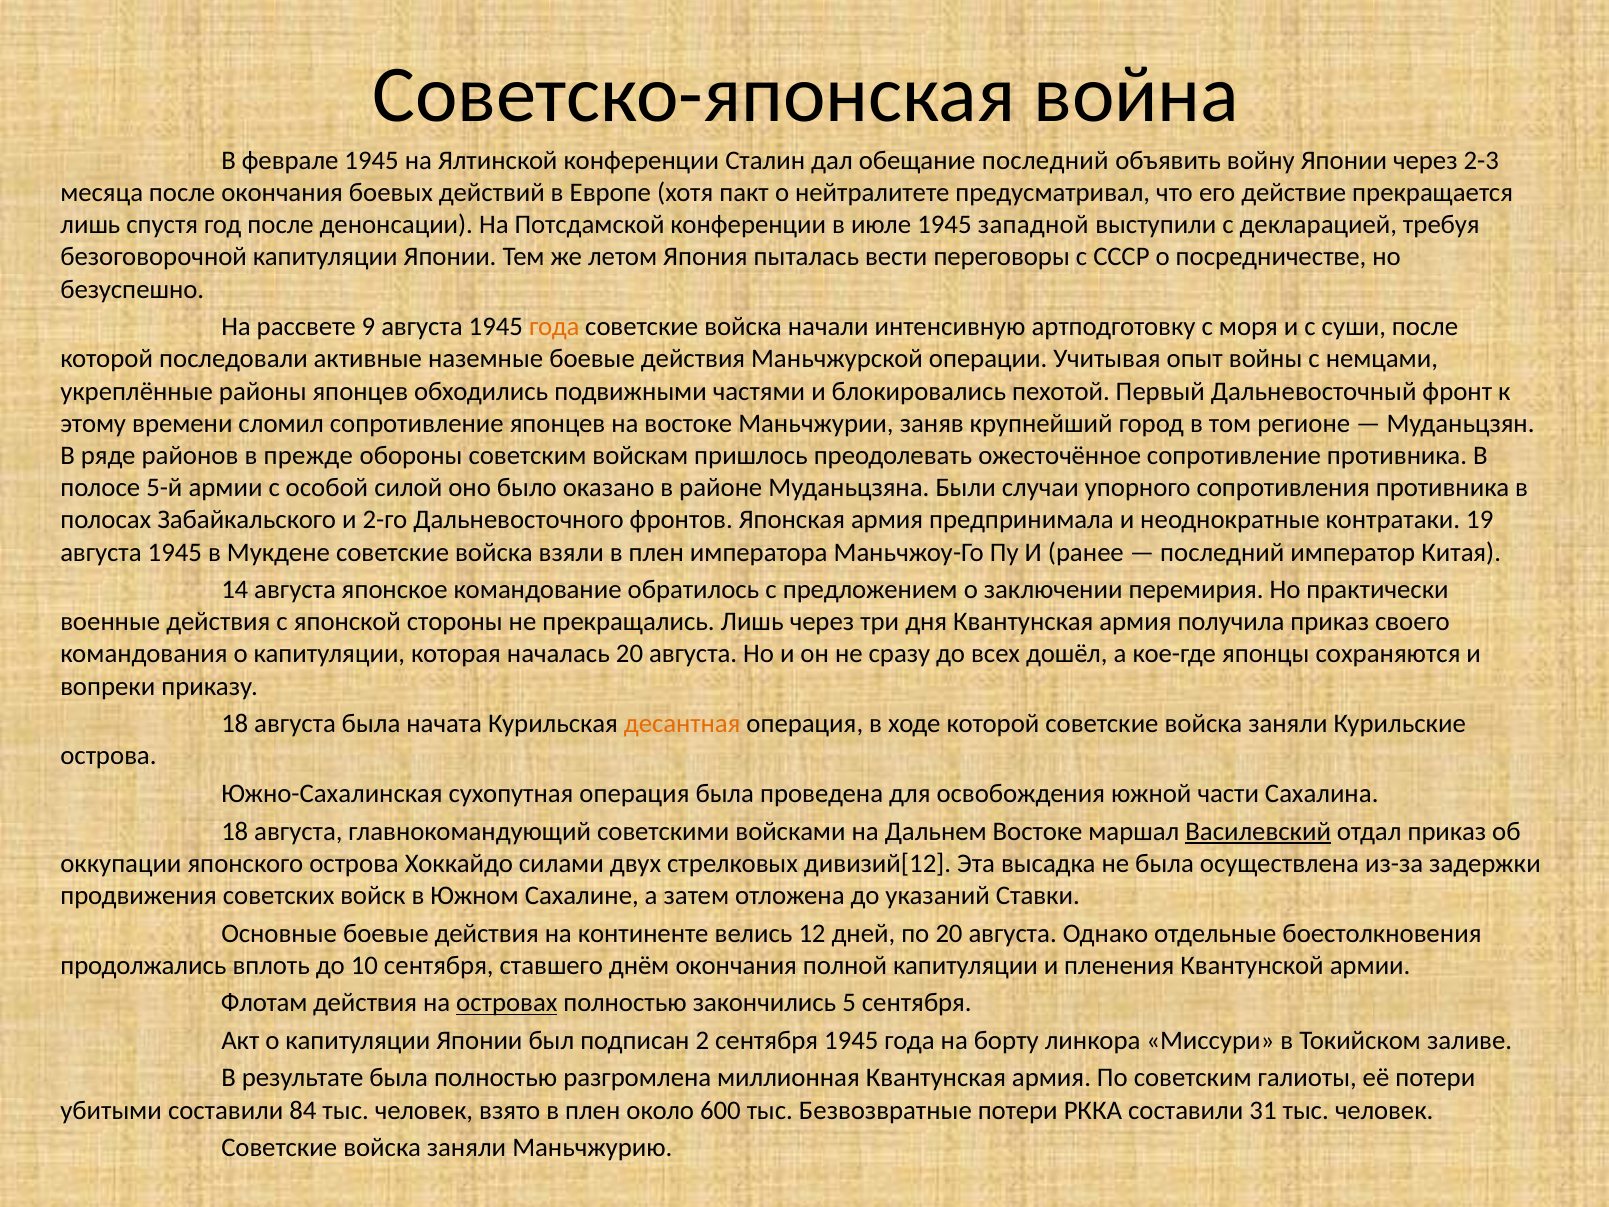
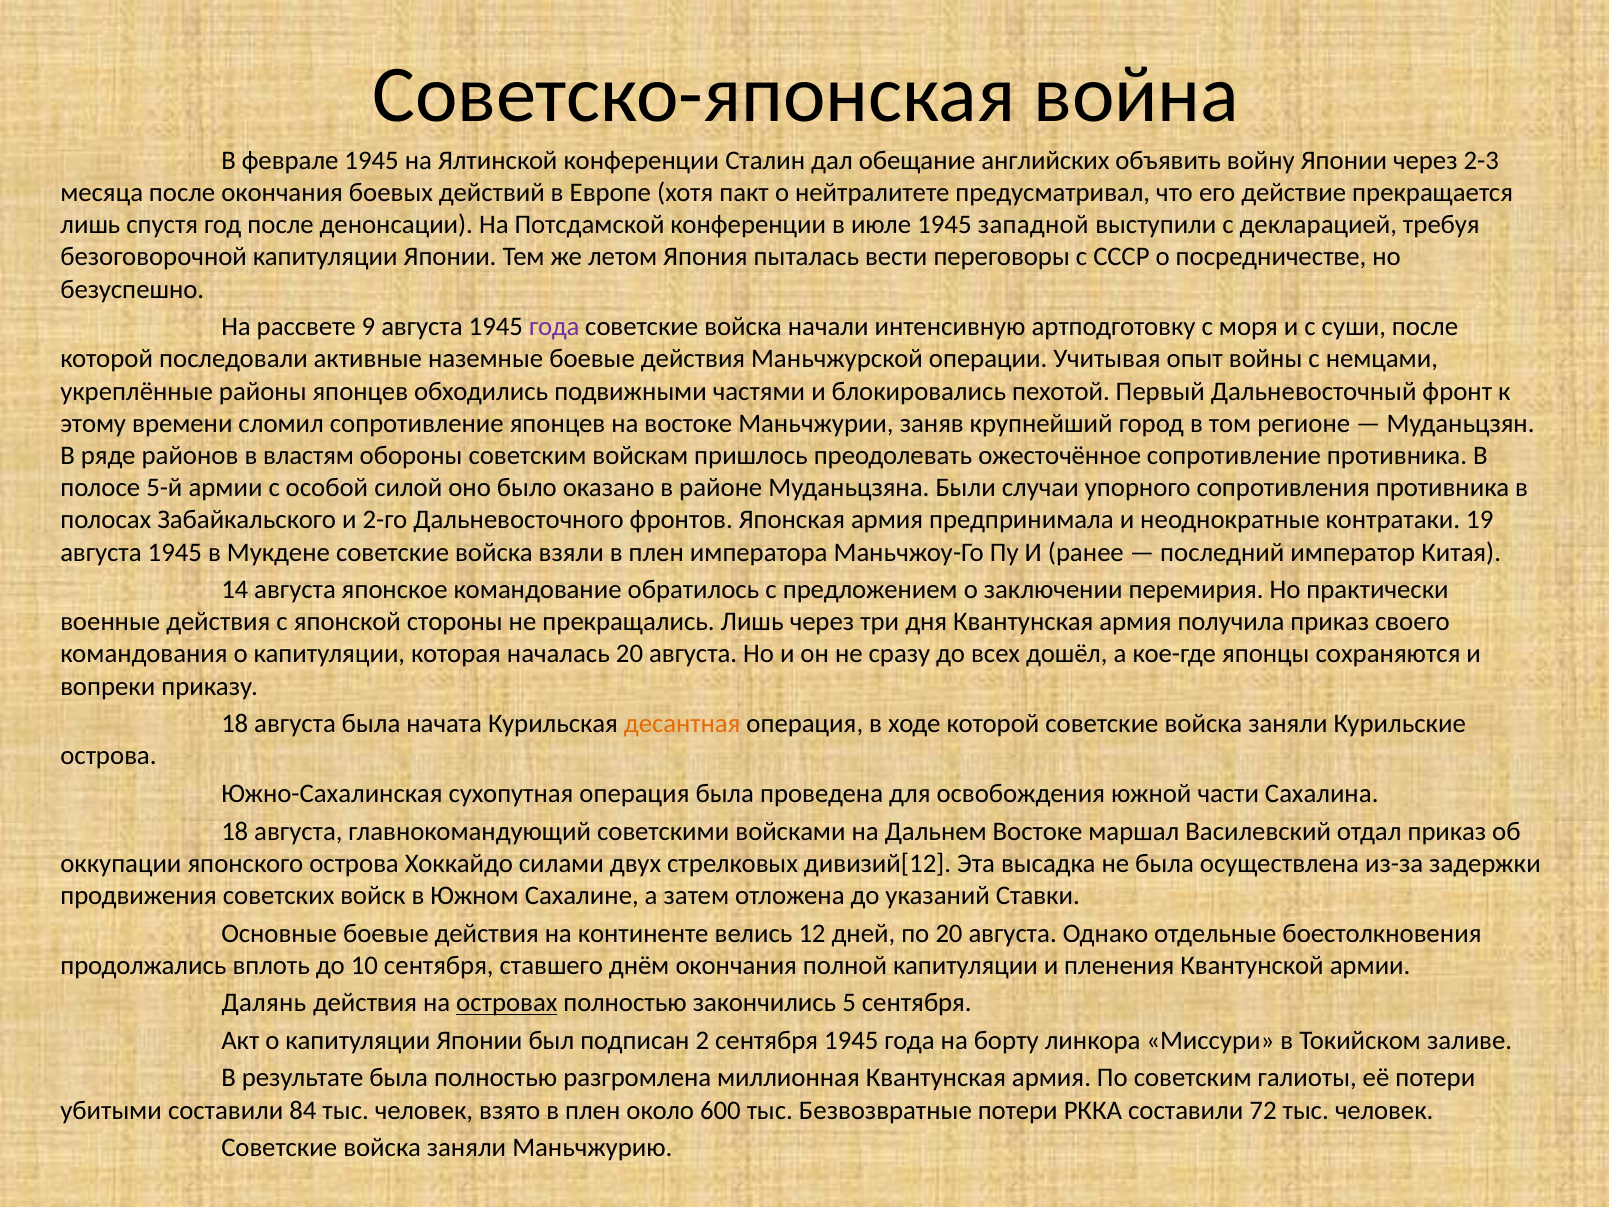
обещание последний: последний -> английских (1045, 161)
года colour: orange -> purple (554, 327)
прежде: прежде -> властям (309, 456)
Василевский underline: present -> none (1258, 831)
Флотам: Флотам -> Далянь (264, 1003)
31: 31 -> 72 (1263, 1110)
